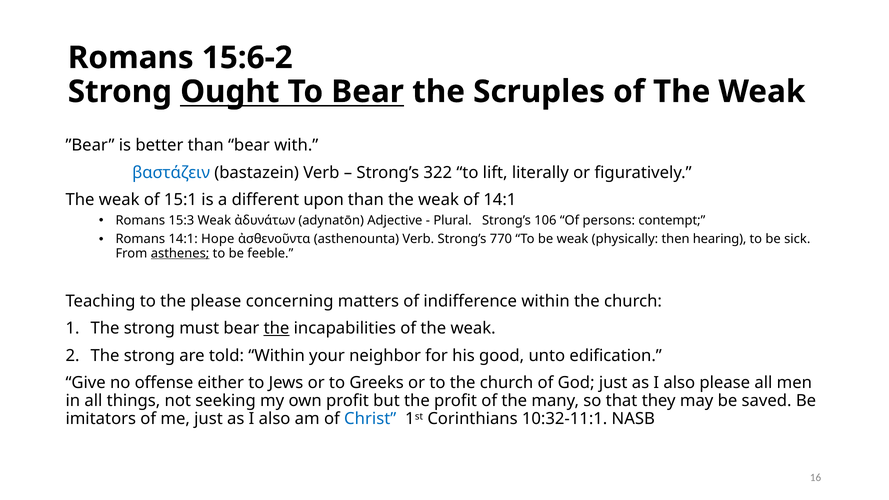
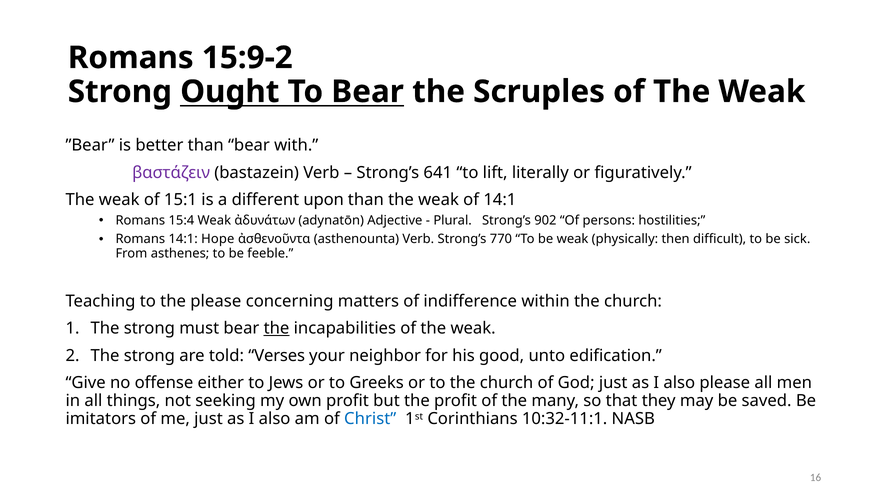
15:6-2: 15:6-2 -> 15:9-2 (247, 58)
βαστάζειν colour: blue -> purple (171, 173)
322: 322 -> 641 (438, 173)
15:3: 15:3 -> 15:4 (181, 221)
106: 106 -> 902 (545, 221)
contempt: contempt -> hostilities (672, 221)
hearing: hearing -> difficult (720, 239)
asthenes underline: present -> none (180, 253)
told Within: Within -> Verses (277, 356)
